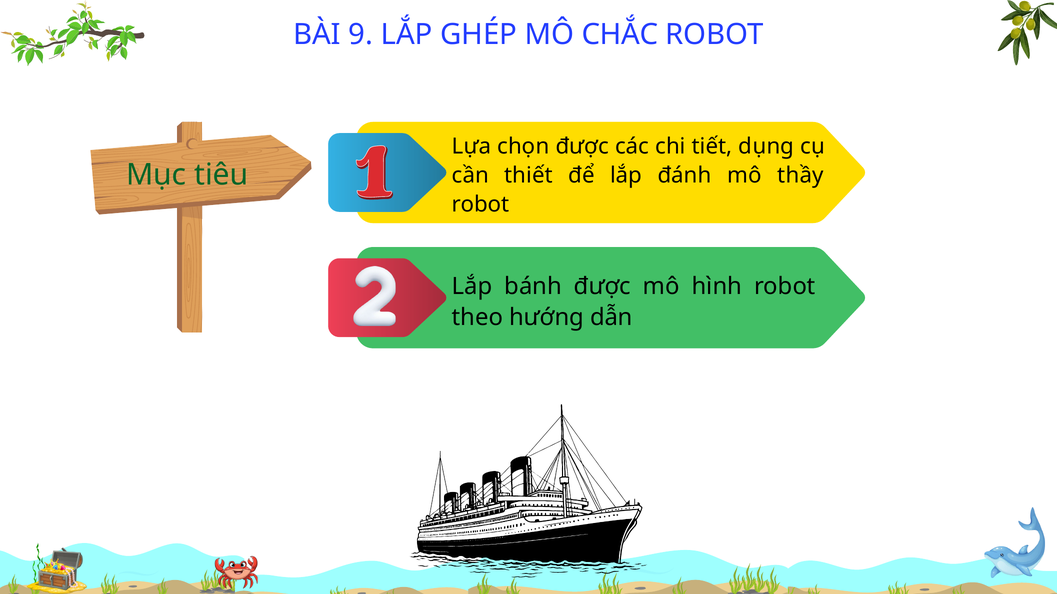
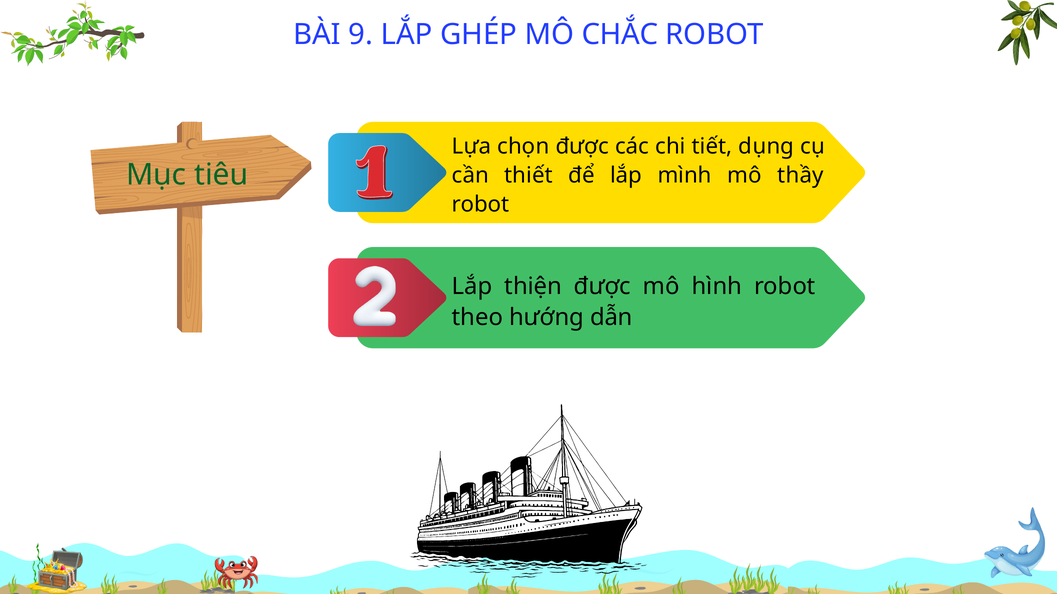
đánh: đánh -> mình (685, 175)
bánh: bánh -> thiện (533, 287)
